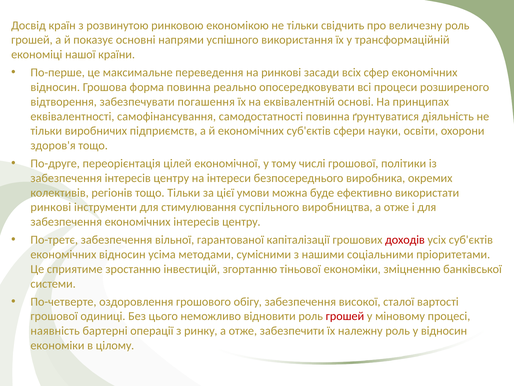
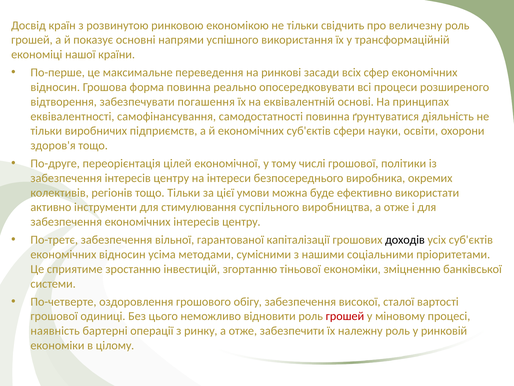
ринкові: ринкові -> активно (51, 207)
доходів colour: red -> black (405, 240)
у відносин: відносин -> ринковій (444, 330)
